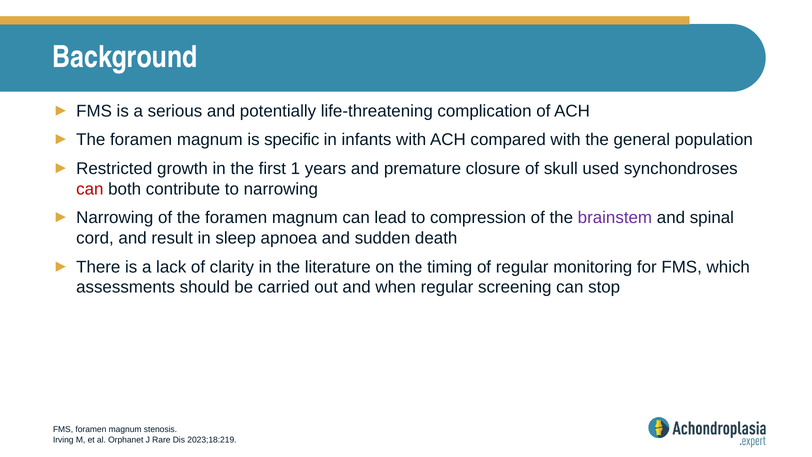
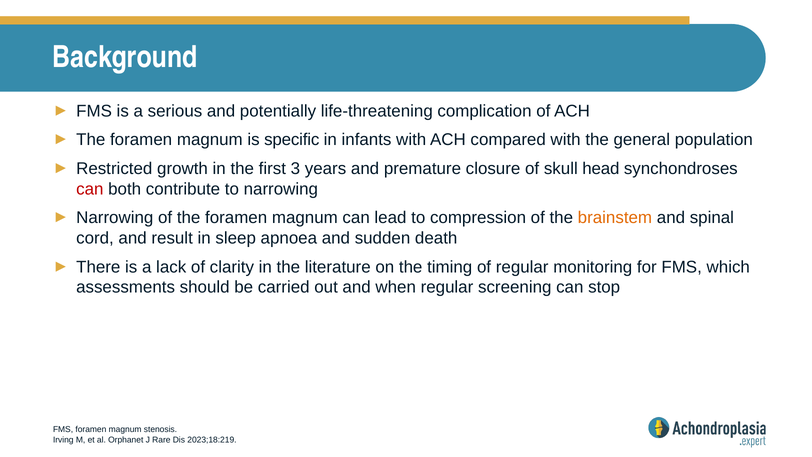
1: 1 -> 3 (295, 169)
used: used -> head (601, 169)
brainstem colour: purple -> orange (615, 218)
